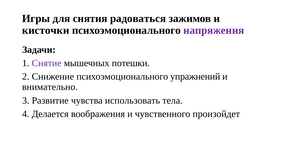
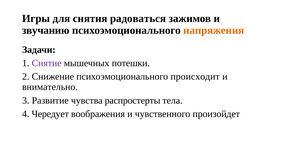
кисточки: кисточки -> звучанию (46, 30)
напряжения colour: purple -> orange (214, 30)
упражнений: упражнений -> происходит (195, 77)
использовать: использовать -> распростерты (133, 101)
Делается: Делается -> Чередует (50, 114)
